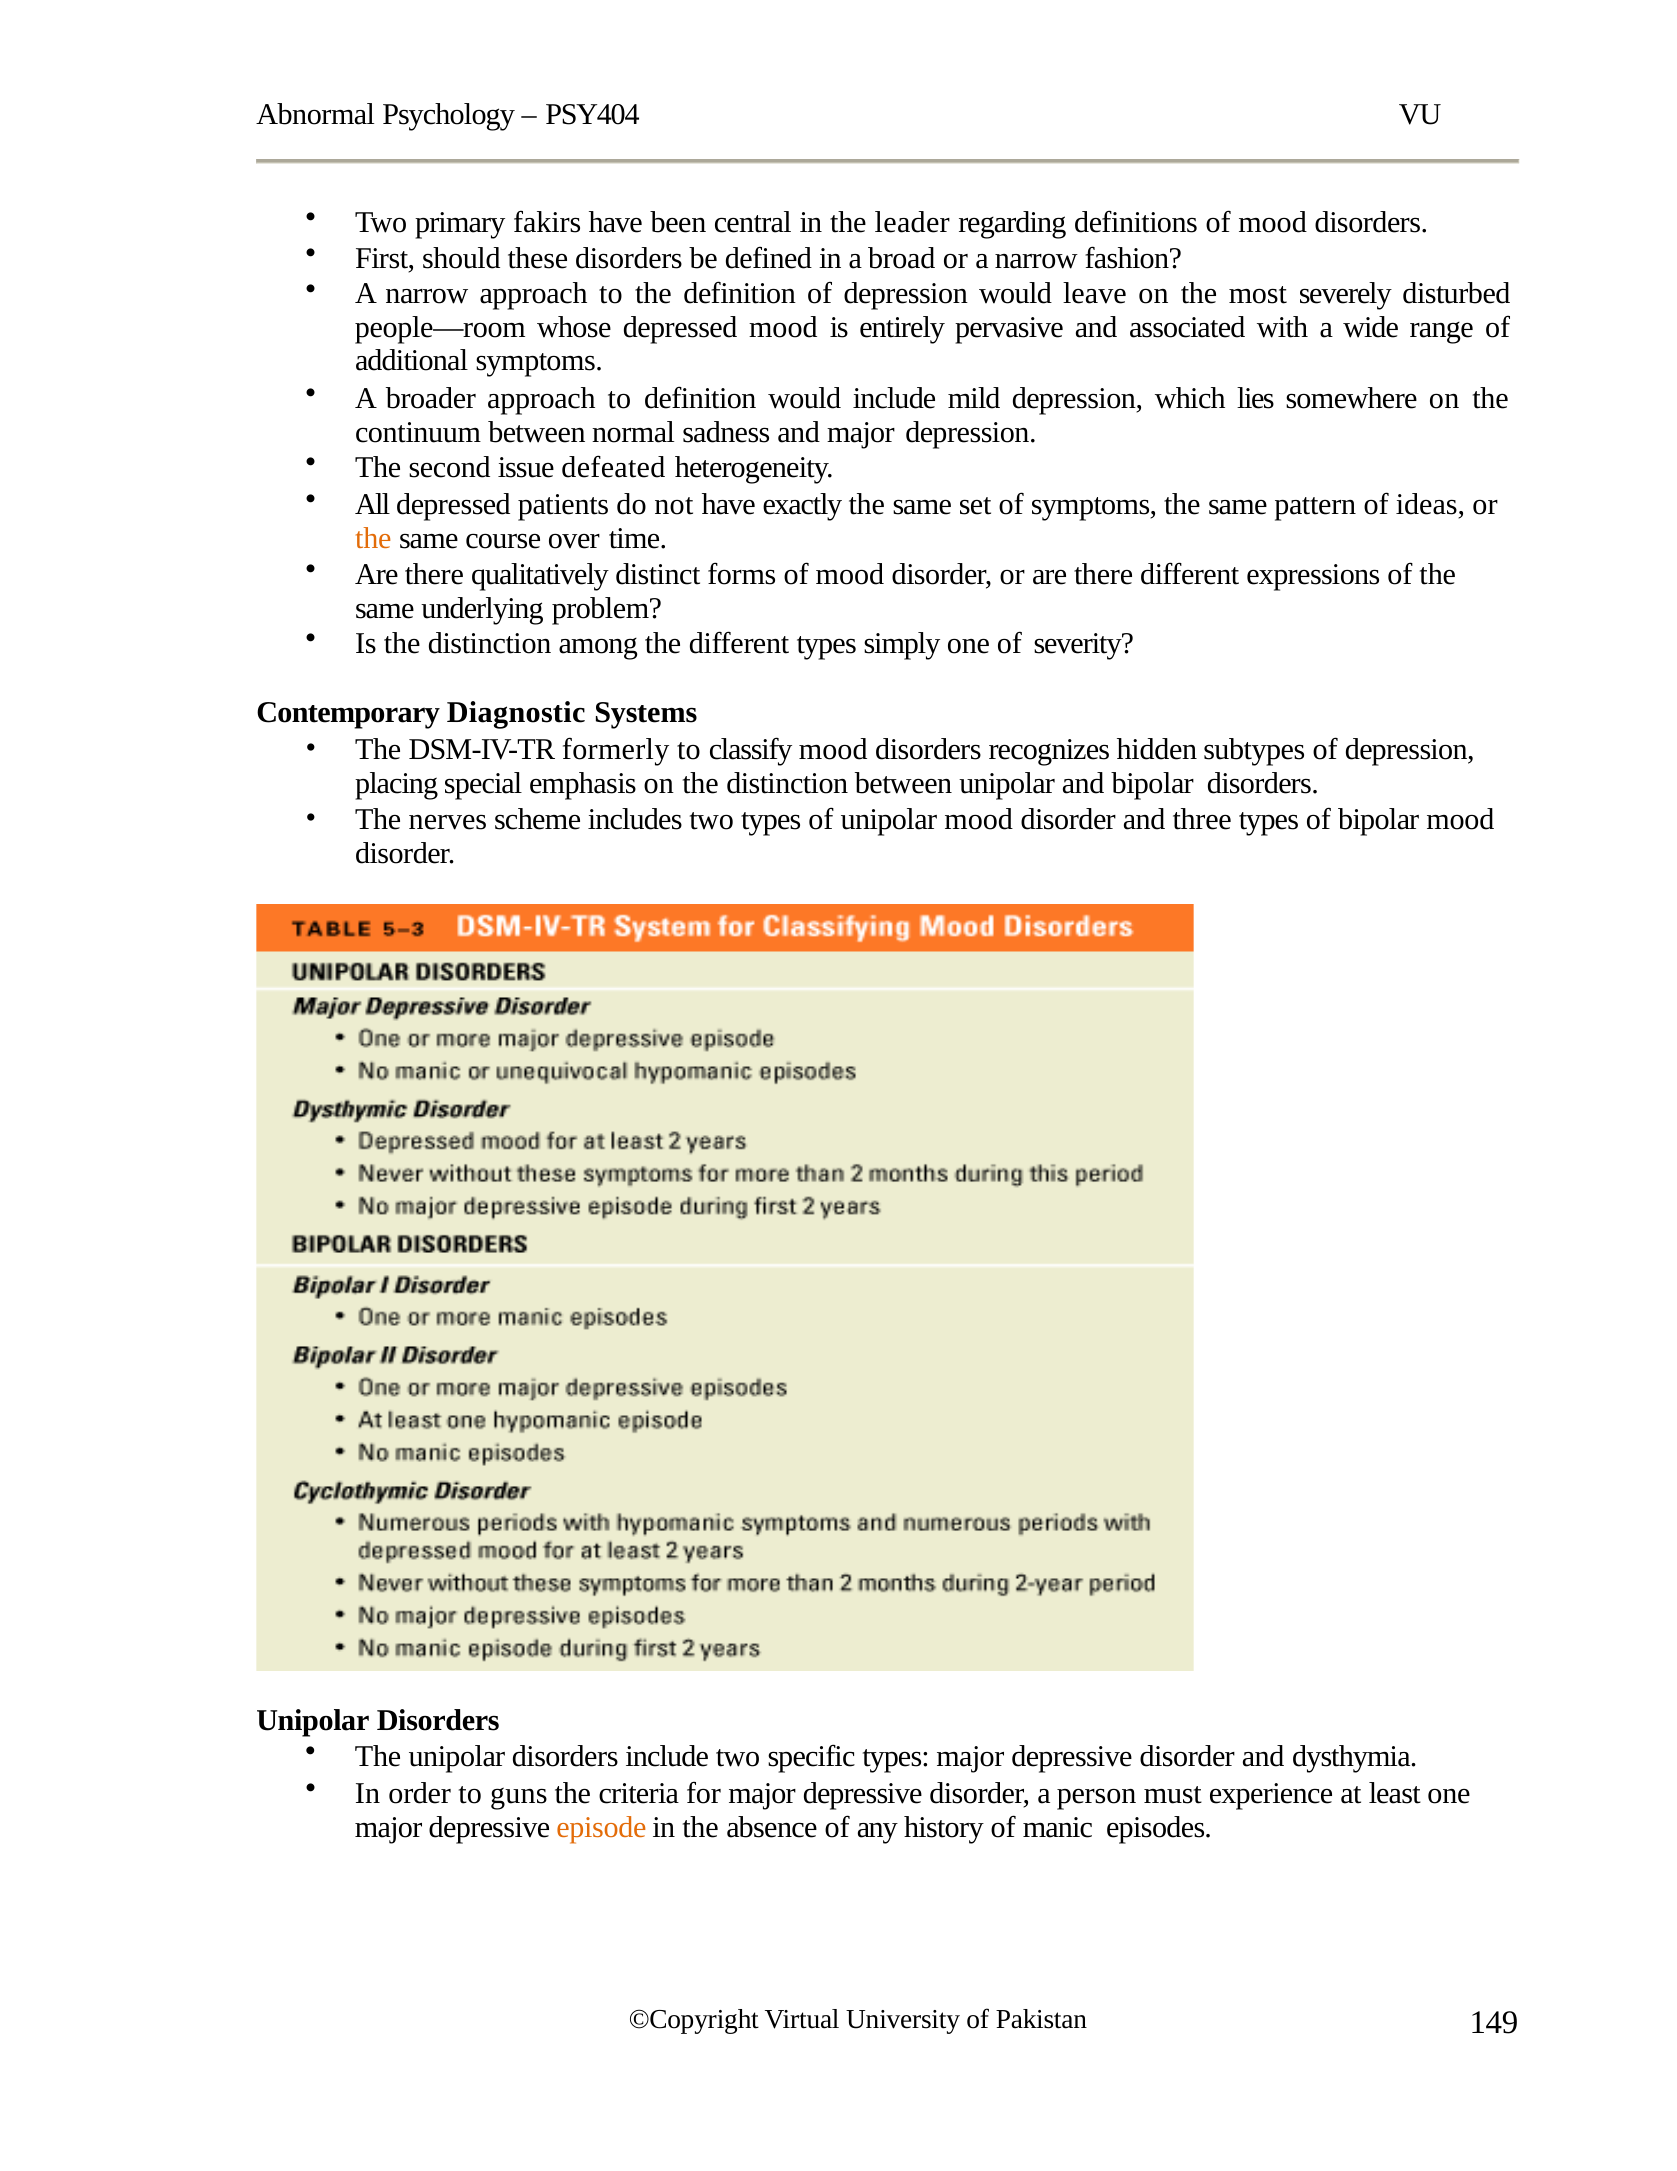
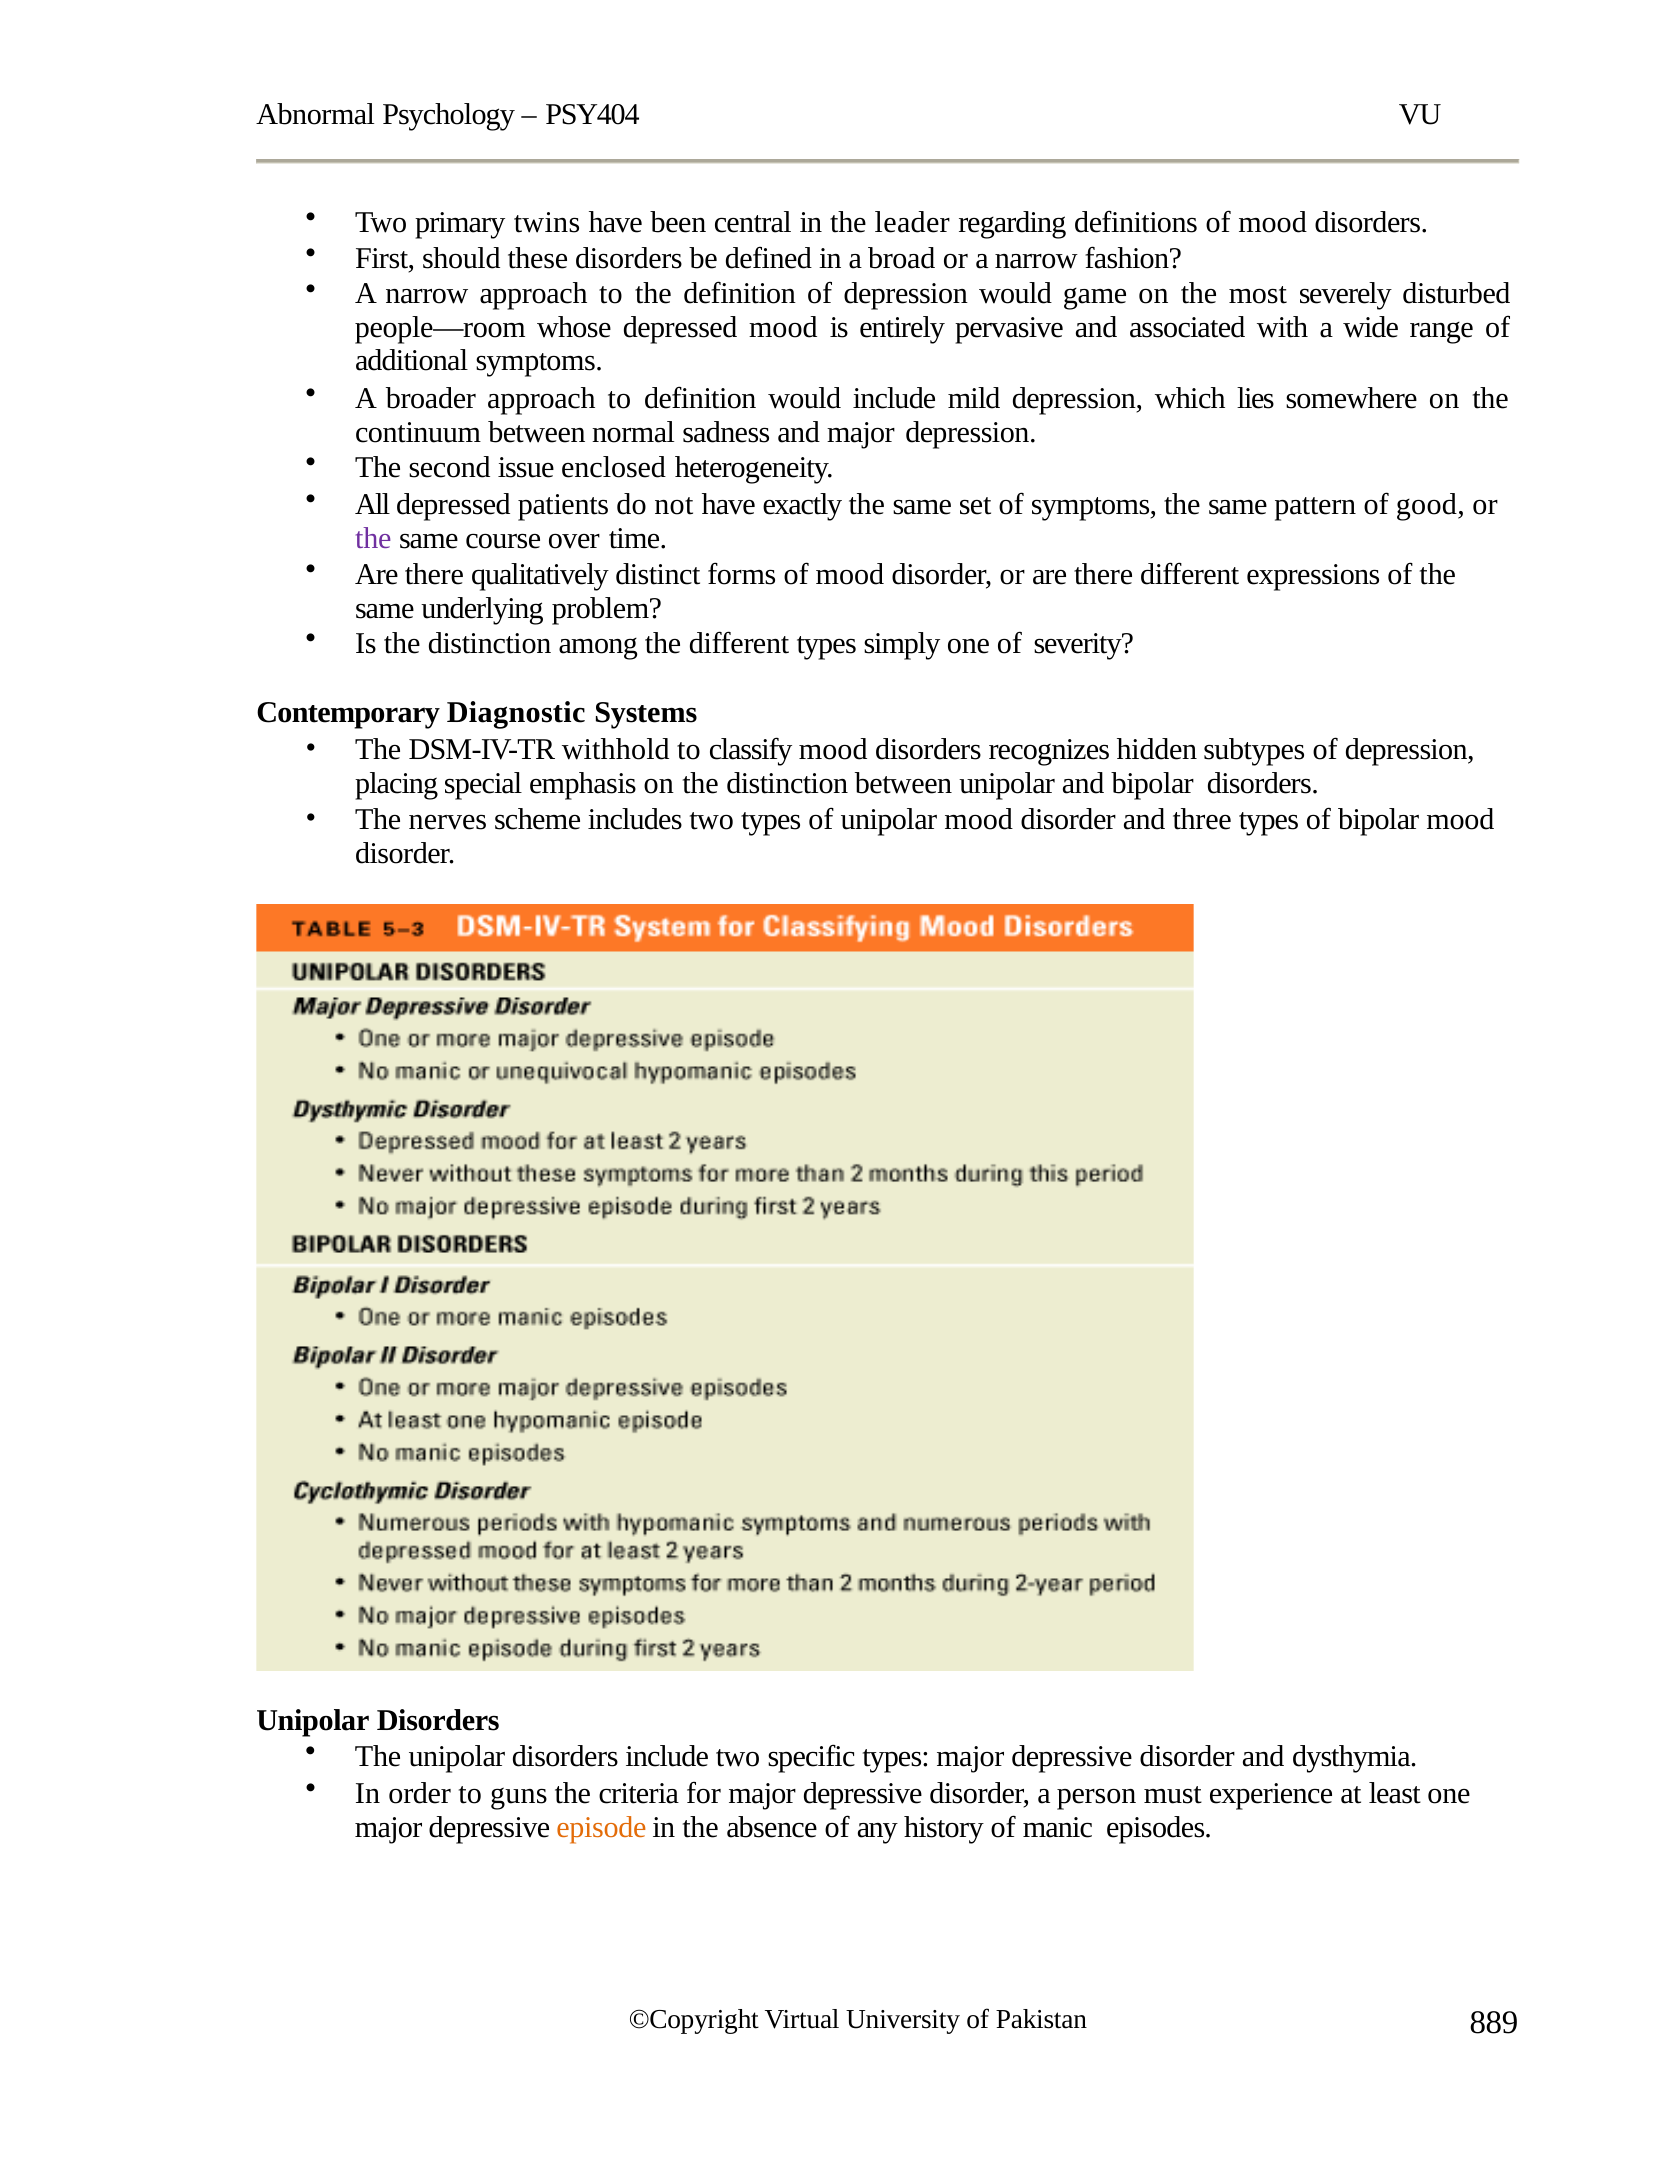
fakirs: fakirs -> twins (547, 222)
leave: leave -> game (1095, 294)
defeated: defeated -> enclosed (614, 467)
ideas: ideas -> good (1430, 504)
the colour: orange -> purple (373, 538)
formerly: formerly -> withhold (616, 749)
149: 149 -> 889 (1494, 2022)
